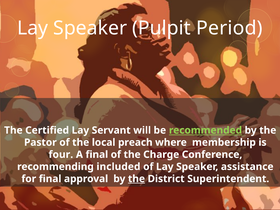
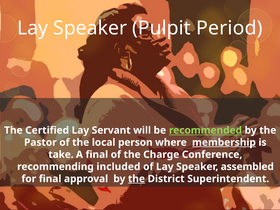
preach: preach -> person (135, 142)
membership underline: none -> present (224, 142)
four: four -> take (61, 155)
assistance: assistance -> assembled (247, 167)
